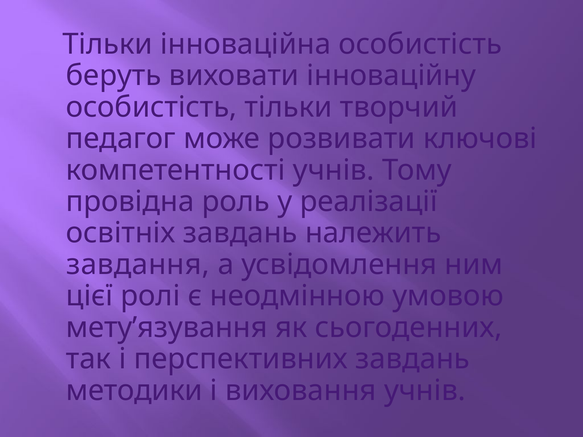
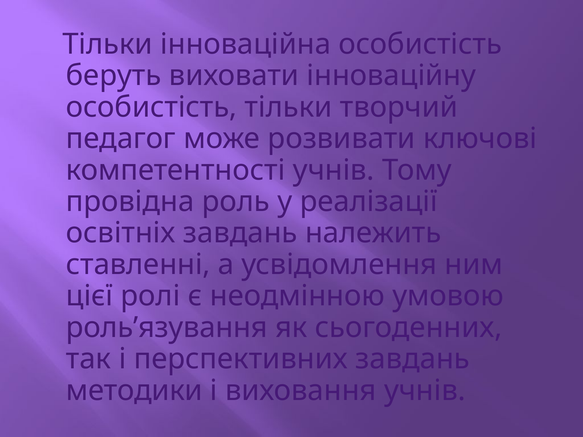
завдання: завдання -> ставленні (138, 265)
мету’язування: мету’язування -> роль’язування (167, 328)
